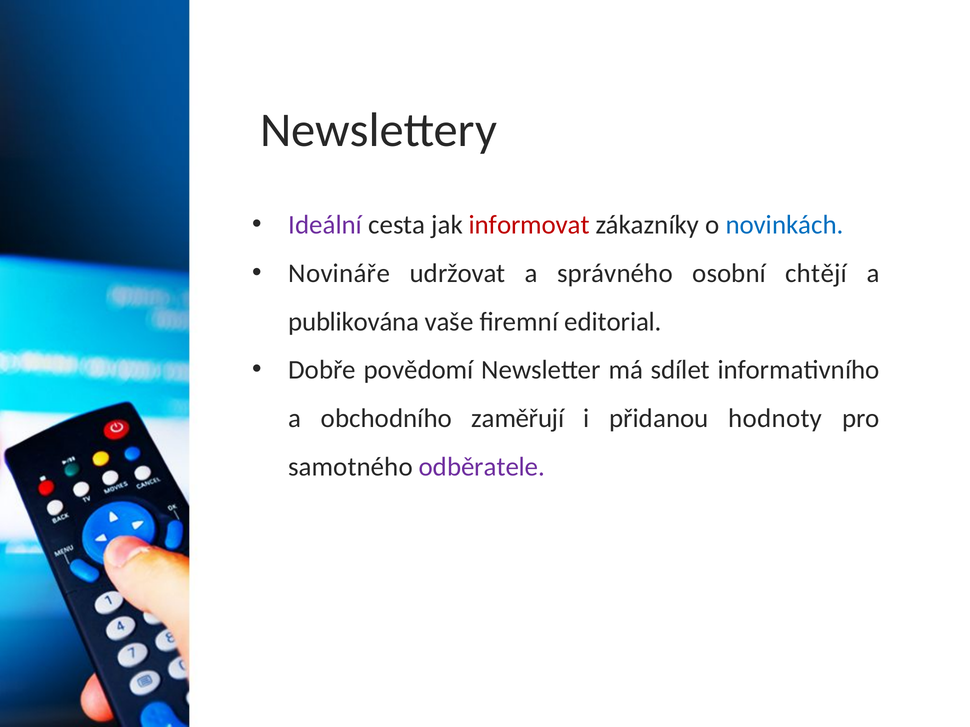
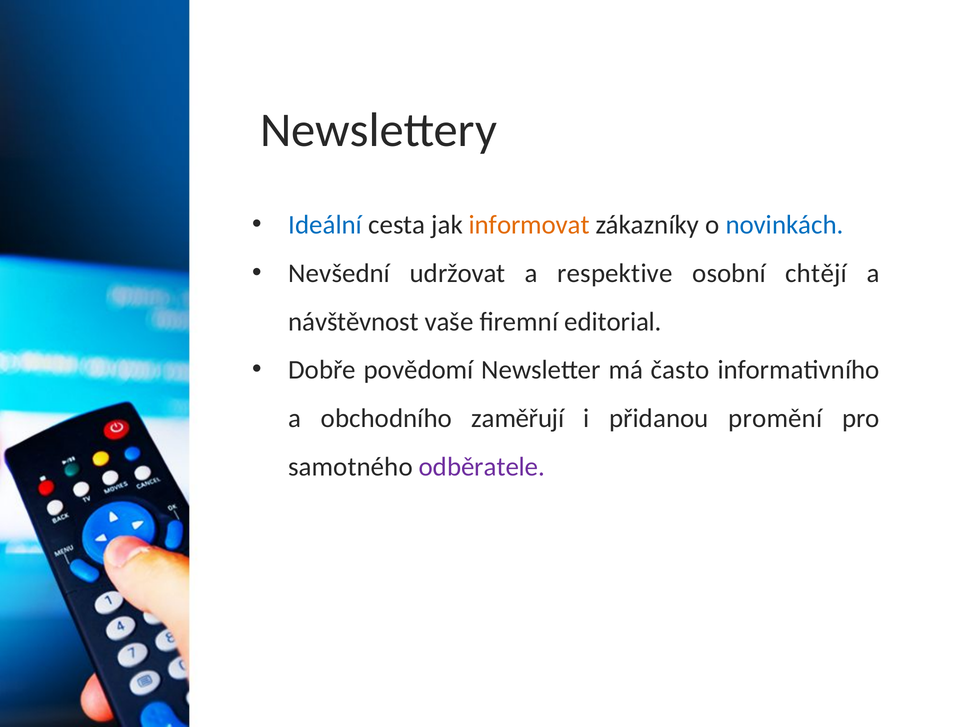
Ideální colour: purple -> blue (325, 225)
informovat colour: red -> orange (529, 225)
Novináře: Novináře -> Nevšední (339, 273)
správného: správného -> respektive (615, 273)
publikována: publikována -> návštěvnost (354, 322)
sdílet: sdílet -> často (680, 370)
hodnoty: hodnoty -> promění (775, 419)
